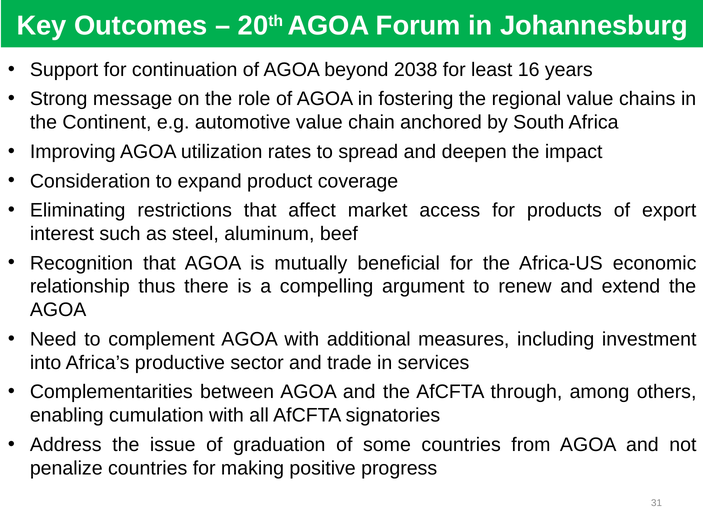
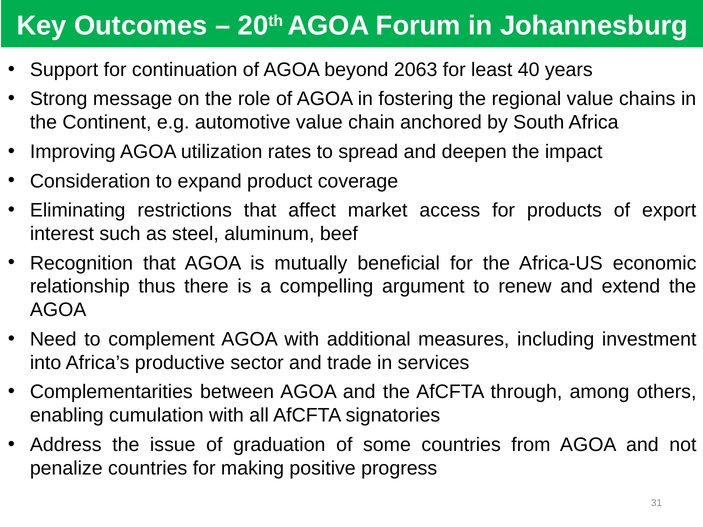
2038: 2038 -> 2063 (416, 70)
16: 16 -> 40 (529, 70)
